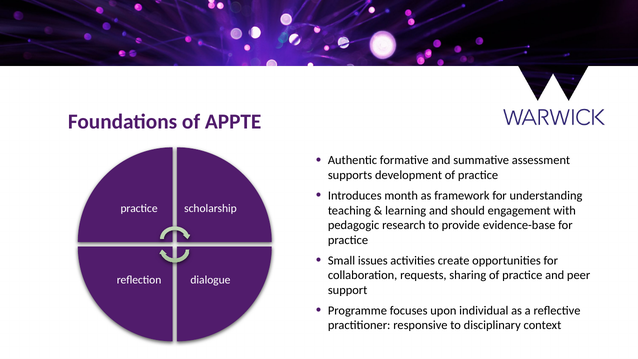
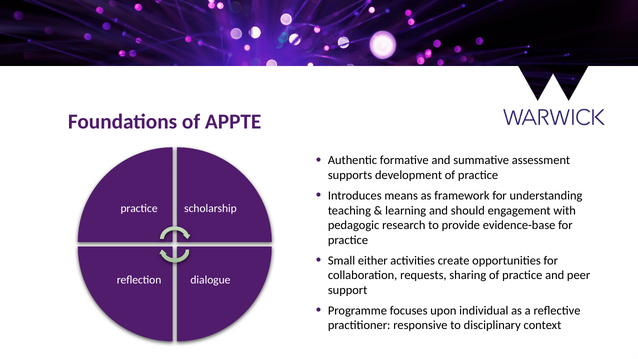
month: month -> means (401, 195)
issues: issues -> either (373, 260)
